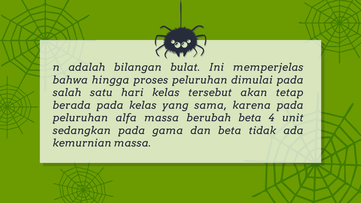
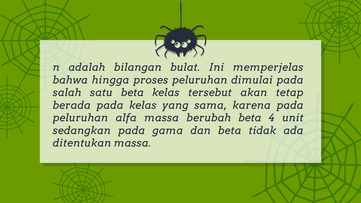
satu hari: hari -> beta (132, 93)
kemurnian: kemurnian -> ditentukan (82, 143)
